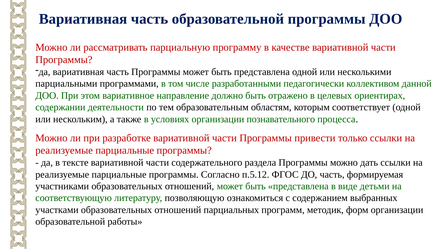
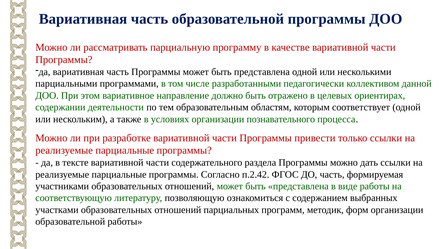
п.5.12: п.5.12 -> п.2.42 (256, 174)
виде детьми: детьми -> работы (375, 186)
